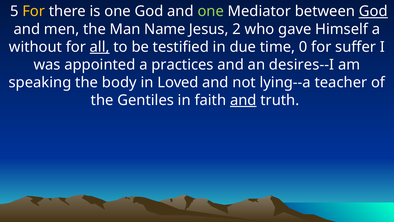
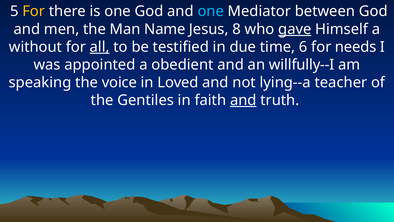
one colour: light green -> light blue (211, 11)
God underline: present -> none (373, 11)
2: 2 -> 8 (237, 29)
gave underline: none -> present (295, 29)
0: 0 -> 6 (303, 47)
suffer: suffer -> needs (356, 47)
practices: practices -> obedient (182, 65)
desires--I: desires--I -> willfully--I (302, 65)
body: body -> voice (119, 82)
